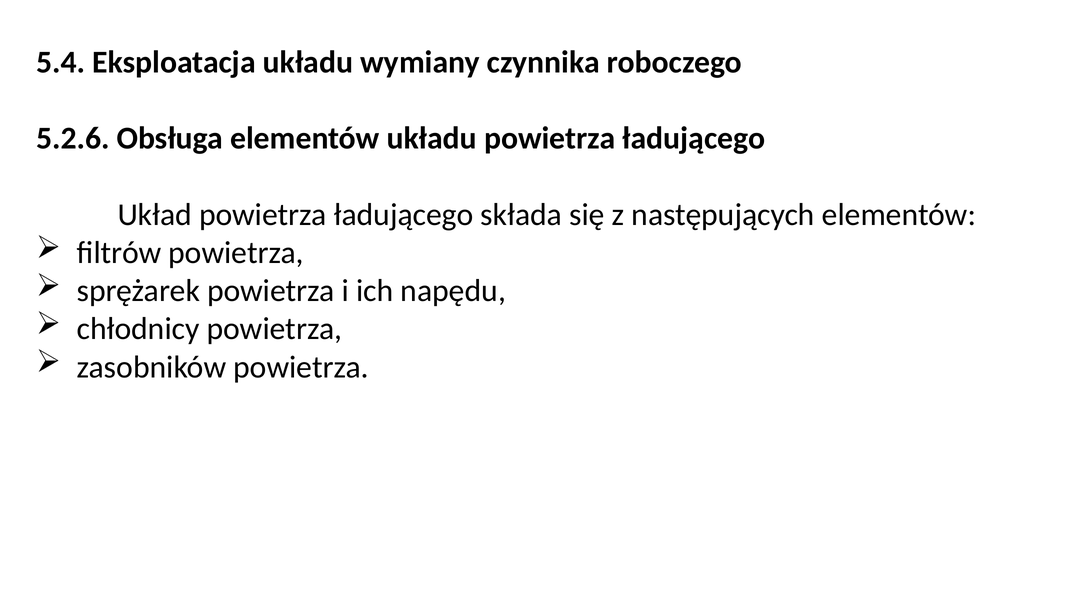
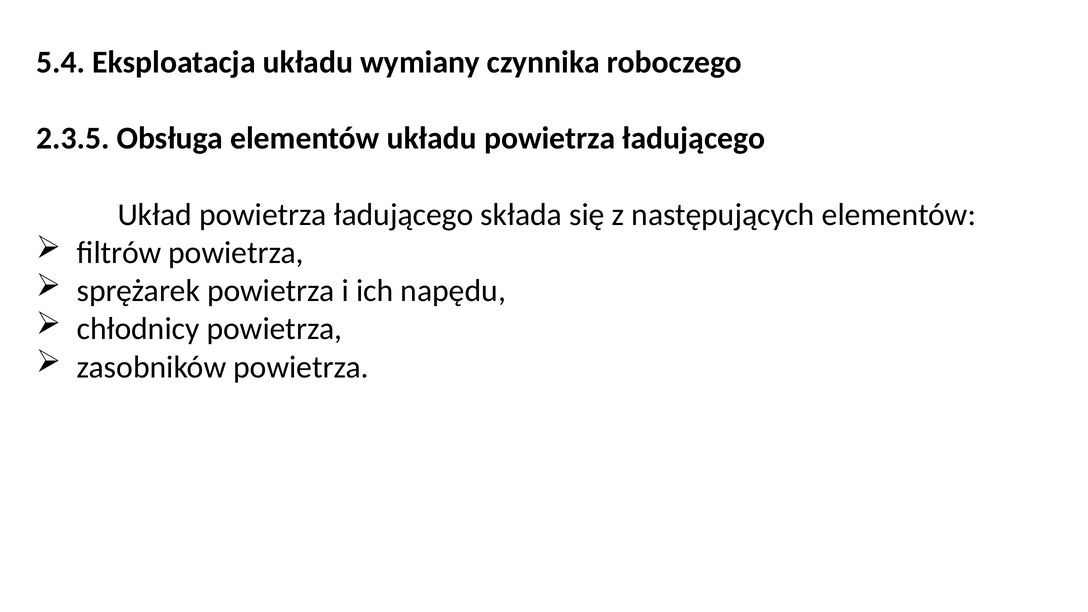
5.2.6: 5.2.6 -> 2.3.5 (73, 138)
